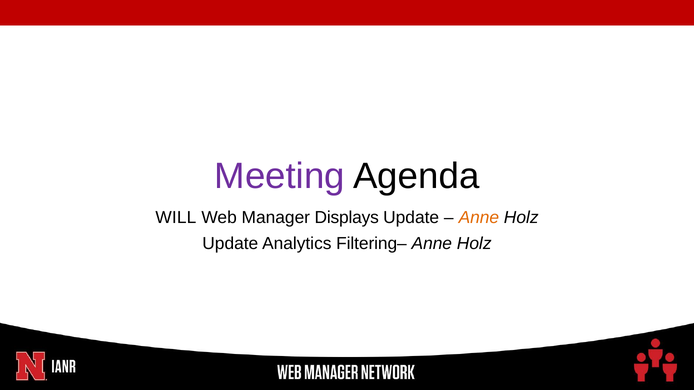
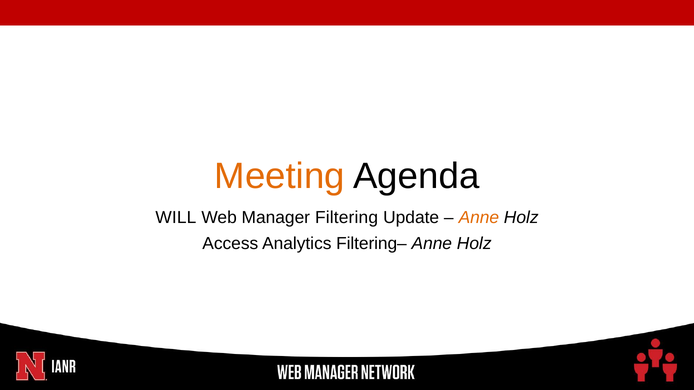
Meeting colour: purple -> orange (280, 176)
Displays: Displays -> Filtering (347, 218)
Update: Update -> Access (230, 244)
